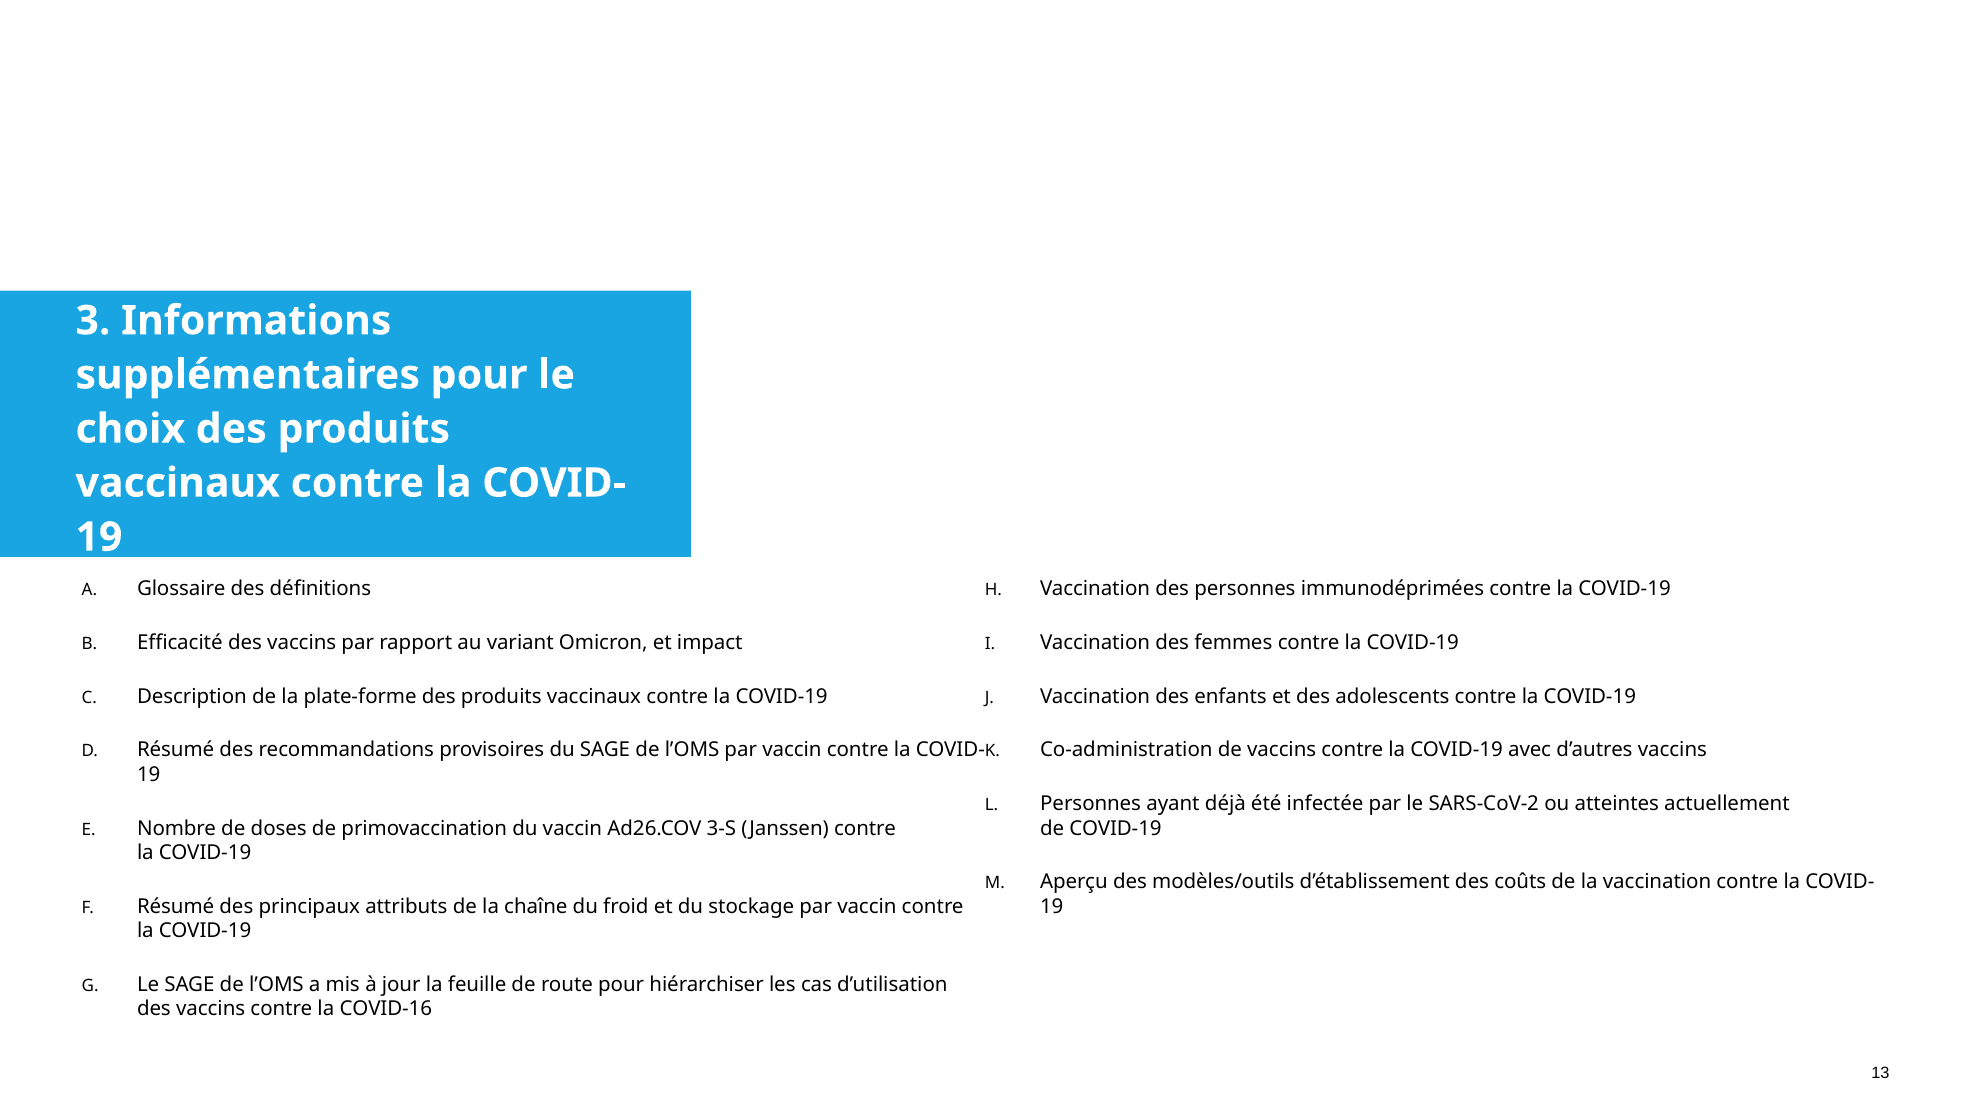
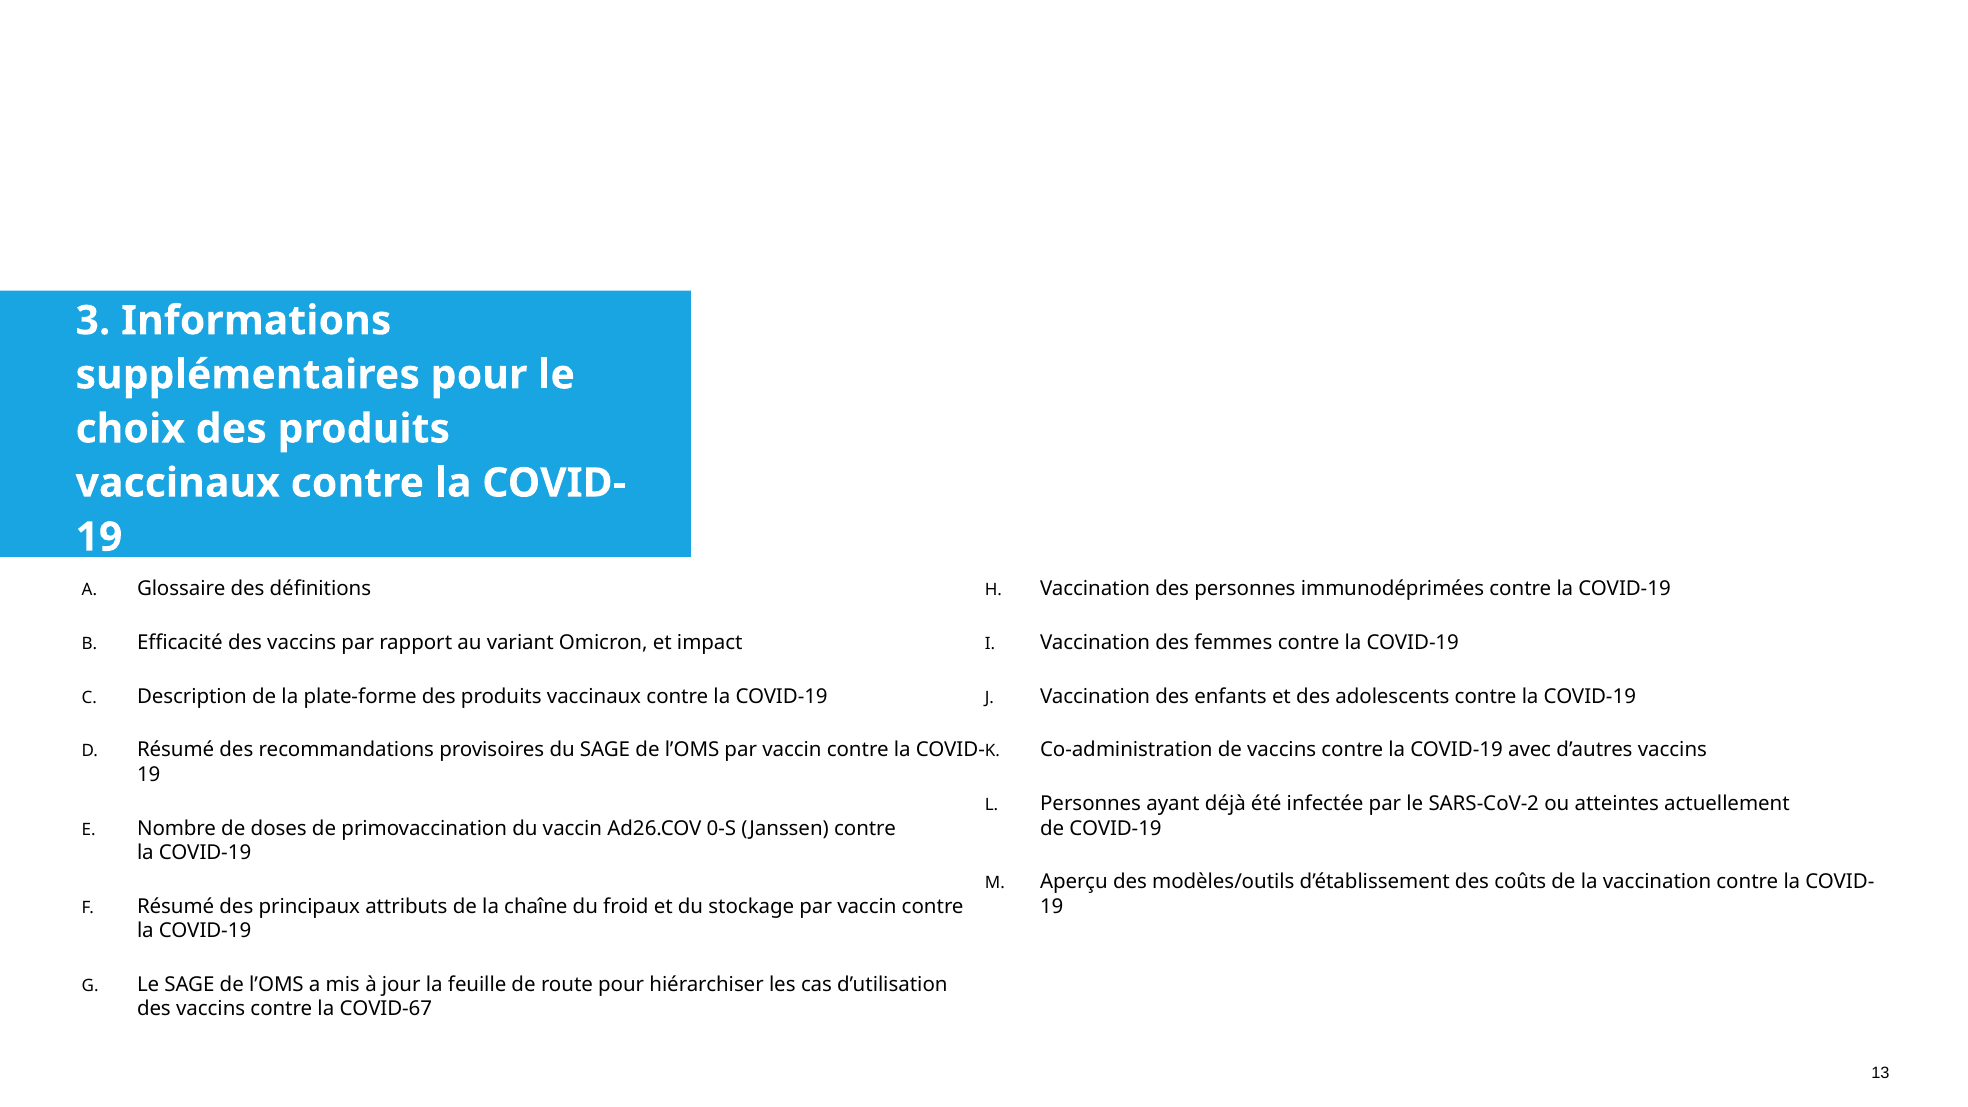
3-S: 3-S -> 0-S (721, 828)
COVID-16: COVID-16 -> COVID-67 (386, 1009)
